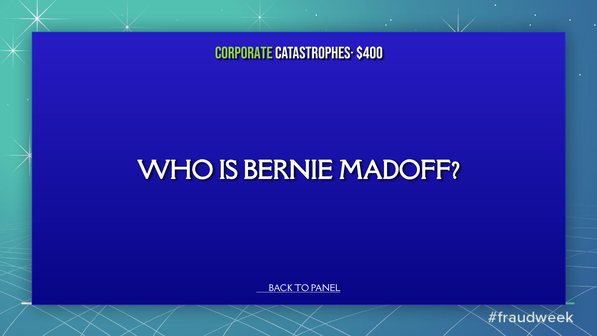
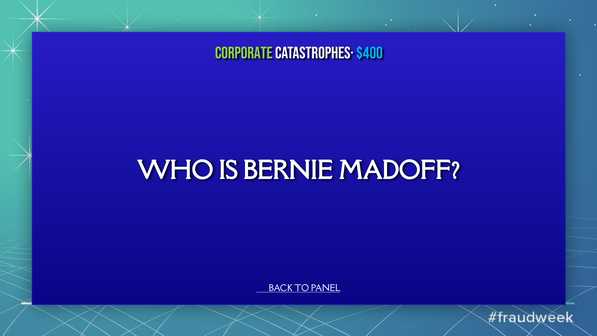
$400 colour: white -> light blue (370, 53)
